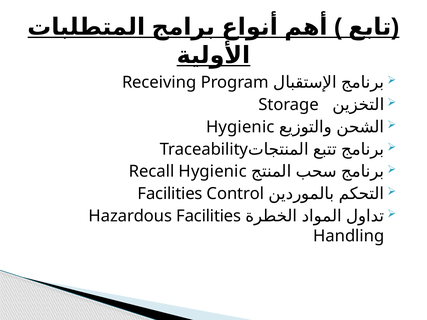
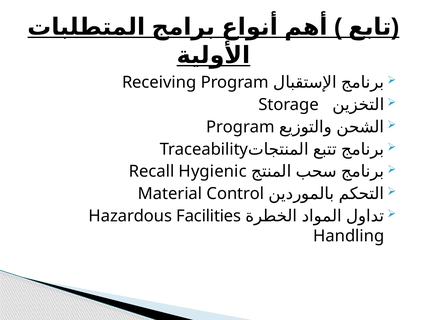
Hygienic: Hygienic -> Program (240, 127)
Facilities: Facilities -> Material (170, 194)
